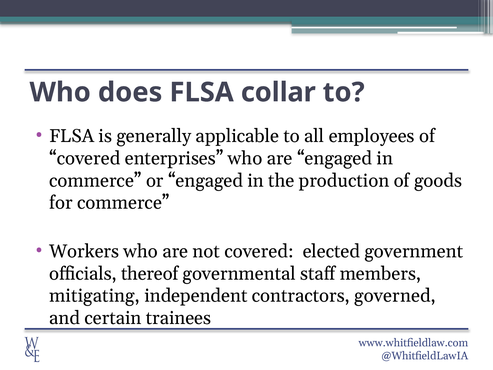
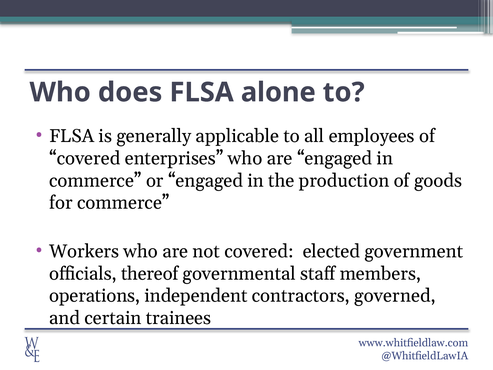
collar: collar -> alone (278, 92)
mitigating: mitigating -> operations (95, 296)
